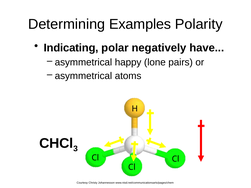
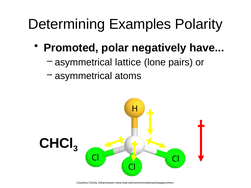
Indicating: Indicating -> Promoted (71, 48)
happy: happy -> lattice (128, 62)
